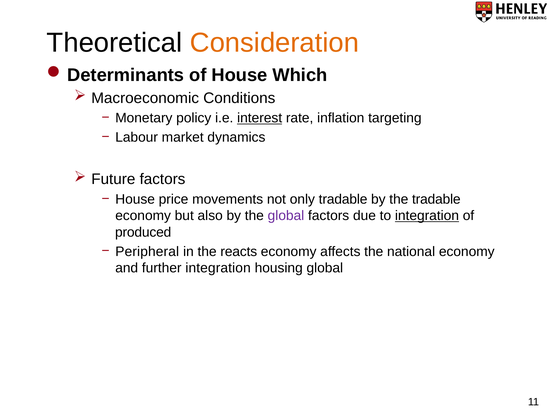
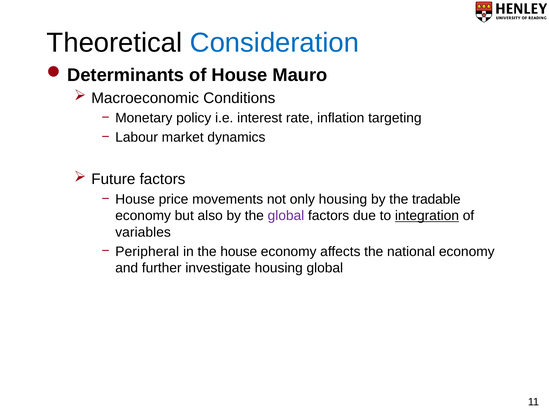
Consideration colour: orange -> blue (275, 43)
Which: Which -> Mauro (300, 75)
interest underline: present -> none (260, 118)
only tradable: tradable -> housing (343, 199)
produced: produced -> variables (143, 232)
the reacts: reacts -> house (239, 251)
further integration: integration -> investigate (218, 268)
